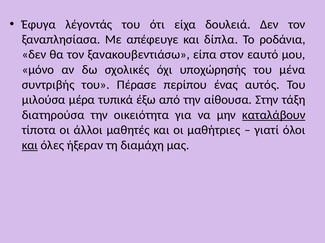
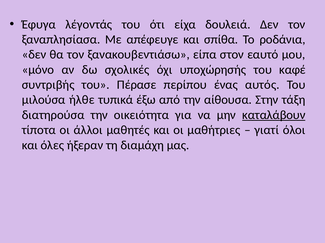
δίπλα: δίπλα -> σπίθα (221, 40)
μένα: μένα -> καφέ (292, 70)
μέρα: μέρα -> ήλθε (82, 100)
και underline: present -> none (30, 146)
